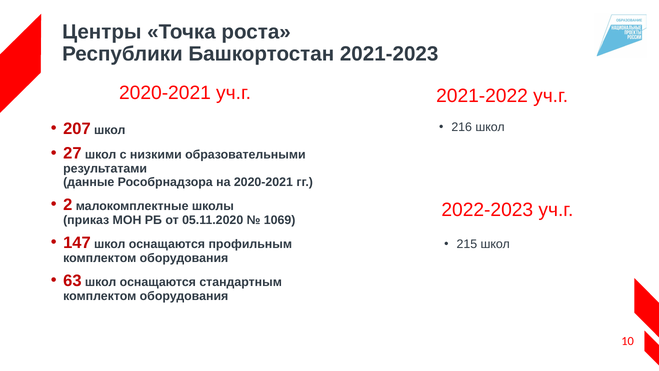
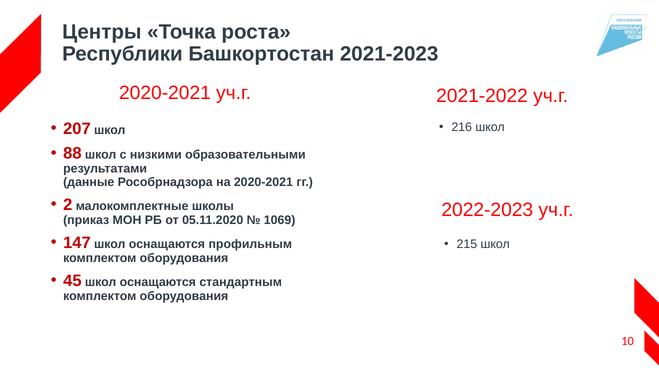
27: 27 -> 88 (72, 153)
63: 63 -> 45 (72, 280)
